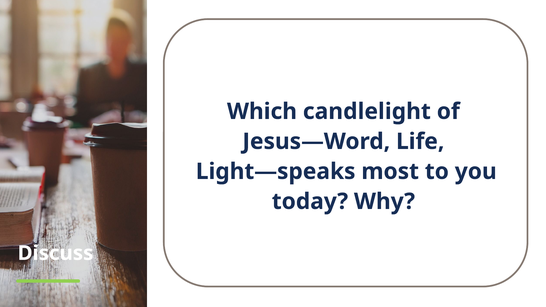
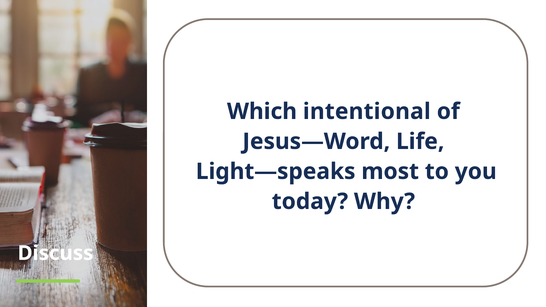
candlelight: candlelight -> intentional (367, 112)
